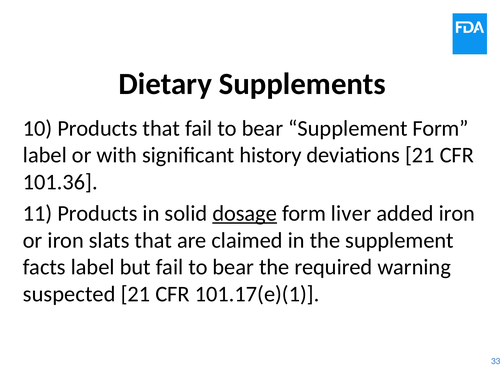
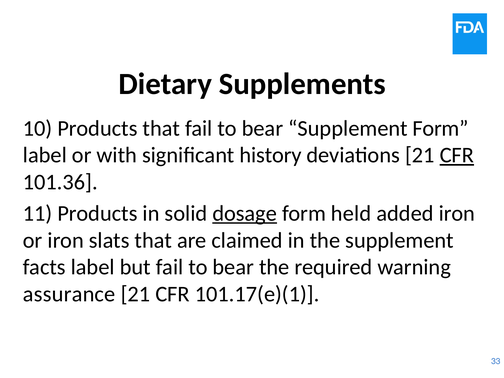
CFR underline: none -> present (457, 155)
liver: liver -> held (351, 213)
suspected: suspected -> assurance (69, 294)
